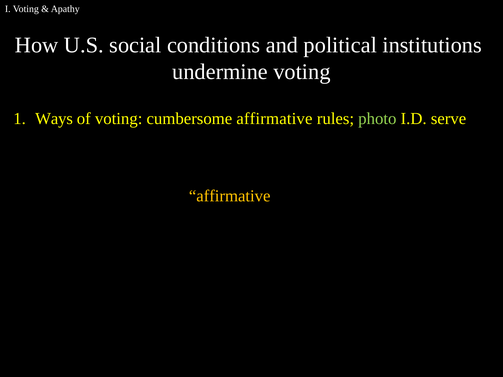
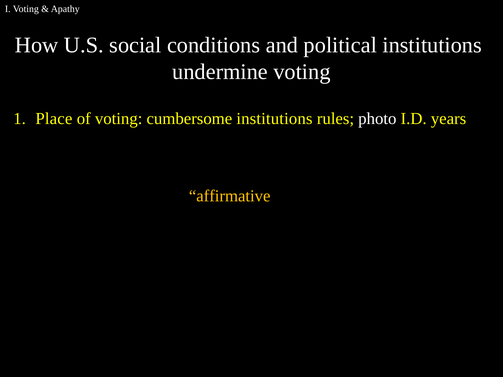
Ways: Ways -> Place (54, 119)
cumbersome affirmative: affirmative -> institutions (274, 119)
photo colour: light green -> white (377, 119)
serve: serve -> years (449, 119)
